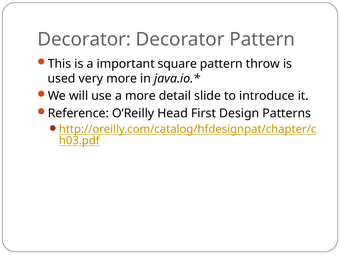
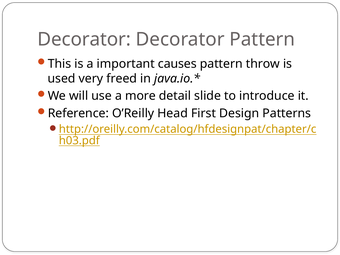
square: square -> causes (177, 64)
very more: more -> freed (122, 78)
